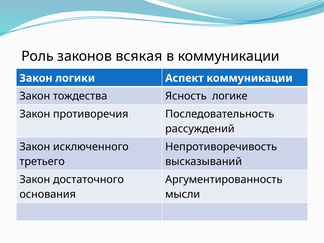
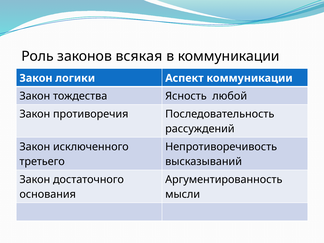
логике: логике -> любой (230, 96)
